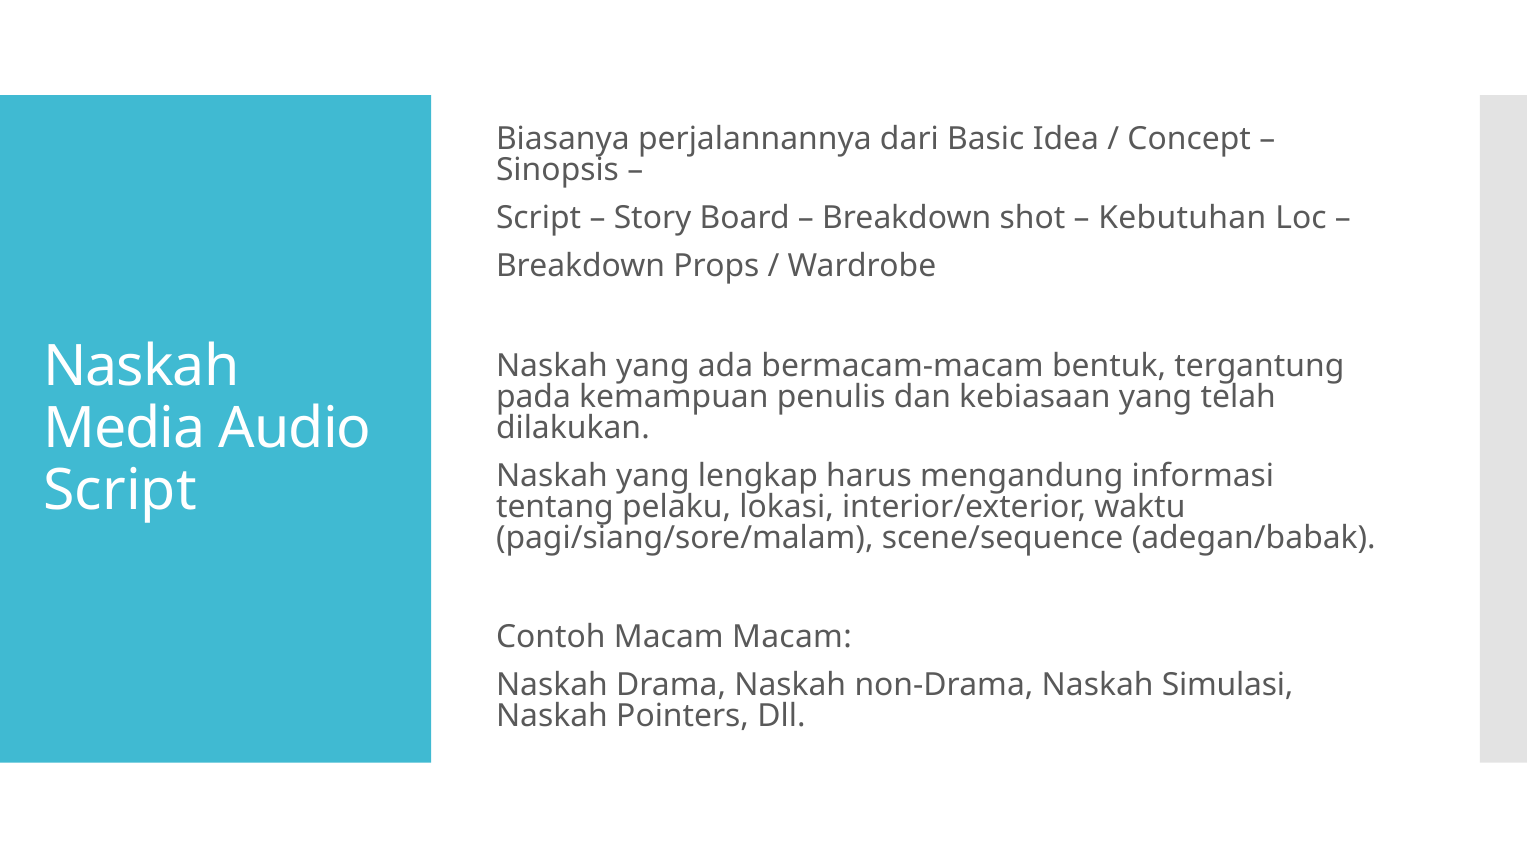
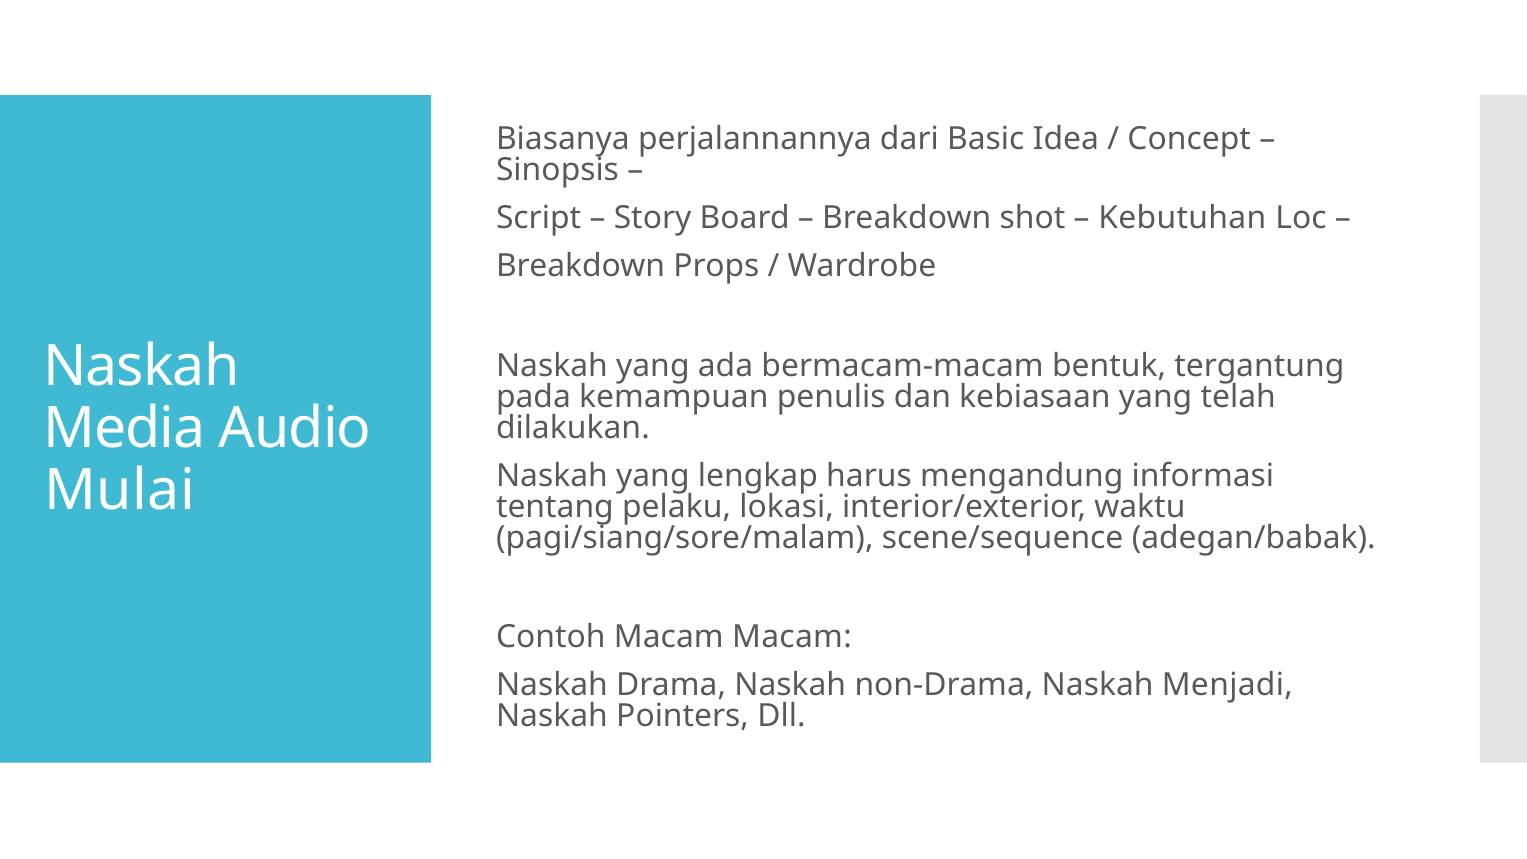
Script: Script -> Mulai (120, 490)
Simulasi: Simulasi -> Menjadi (1227, 685)
